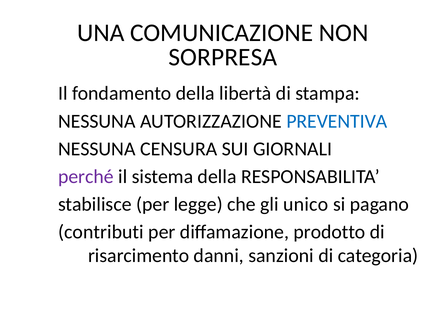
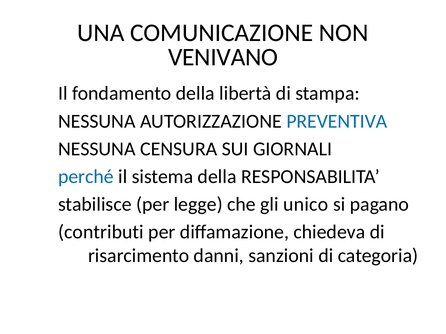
SORPRESA: SORPRESA -> VENIVANO (223, 57)
perché colour: purple -> blue (86, 177)
prodotto: prodotto -> chiedeva (329, 232)
